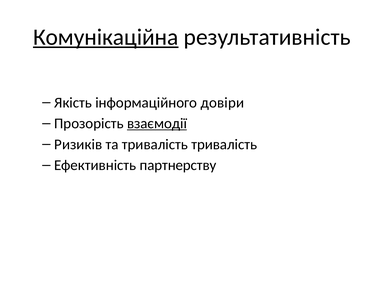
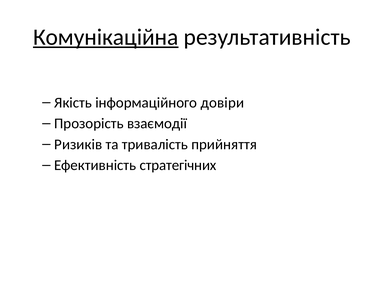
взаємодії underline: present -> none (157, 123)
тривалість тривалість: тривалість -> прийняття (224, 144)
партнерству: партнерству -> стратегічних (178, 165)
